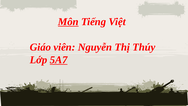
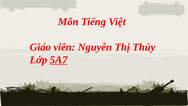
Môn underline: present -> none (68, 22)
